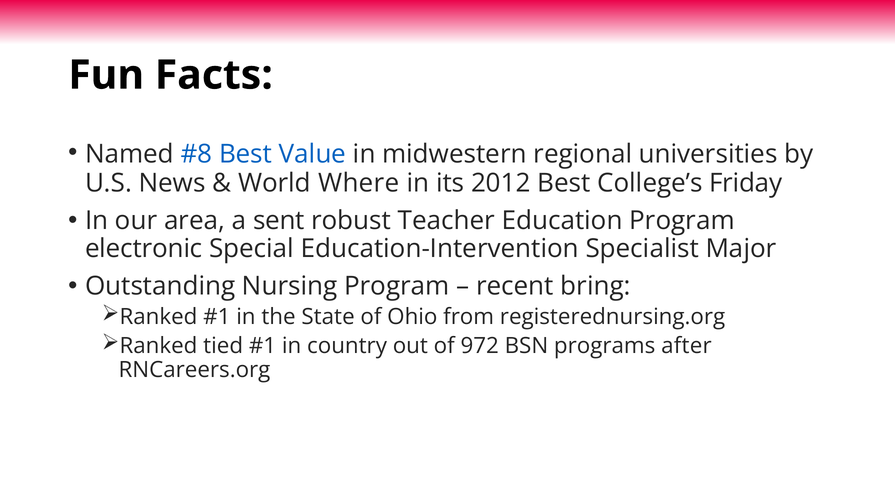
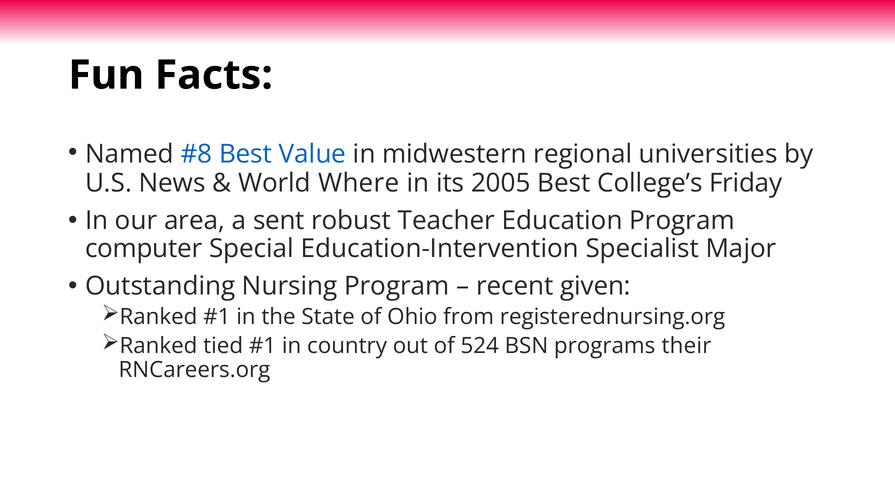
2012: 2012 -> 2005 (501, 183)
electronic: electronic -> computer (144, 249)
bring: bring -> given (596, 286)
972: 972 -> 524 (480, 346)
after: after -> their (686, 346)
